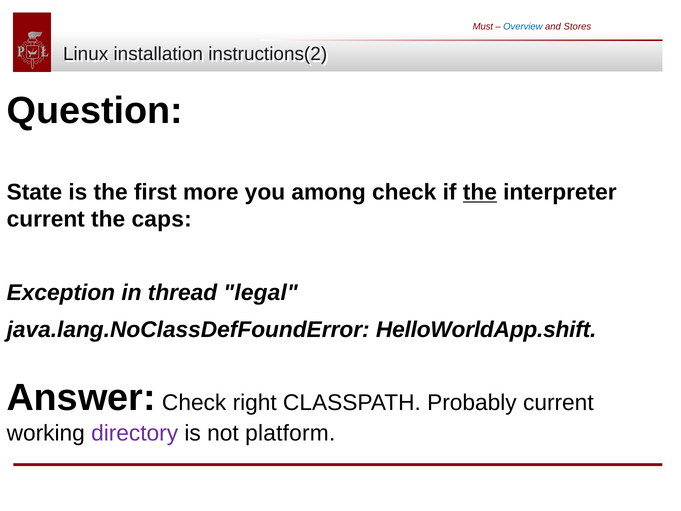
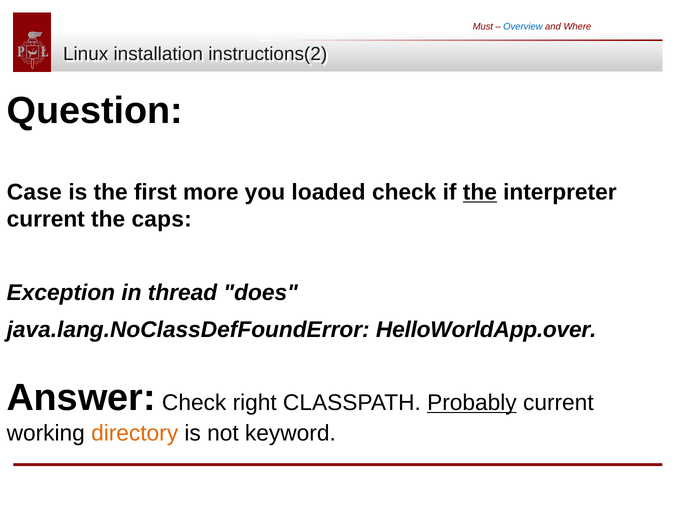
Stores: Stores -> Where (577, 27)
State: State -> Case (34, 192)
among: among -> loaded (328, 192)
legal: legal -> does (261, 293)
HelloWorldApp.shift: HelloWorldApp.shift -> HelloWorldApp.over (486, 329)
Probably underline: none -> present (472, 403)
directory colour: purple -> orange (135, 433)
platform: platform -> keyword (290, 433)
